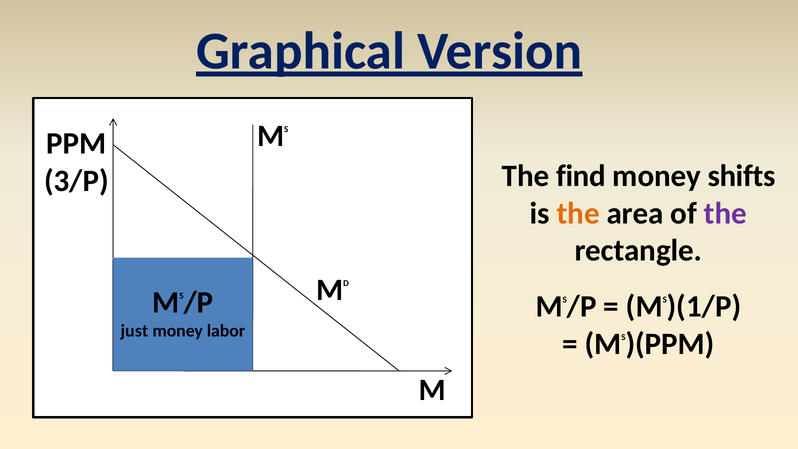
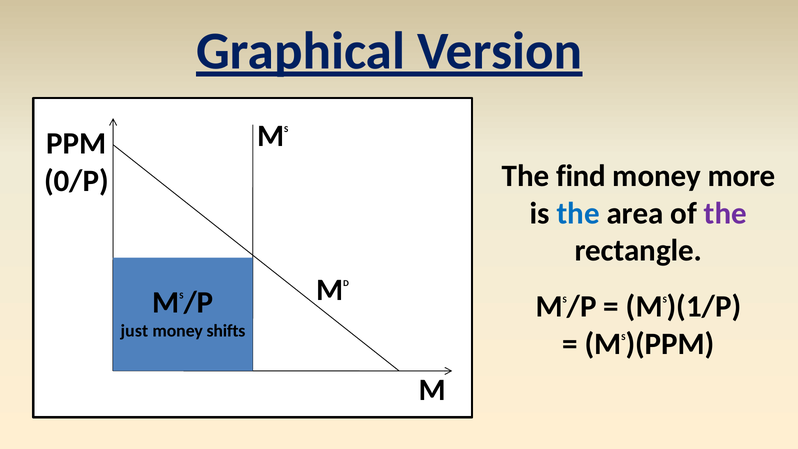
shifts: shifts -> more (742, 176)
3/P: 3/P -> 0/P (76, 181)
the colour: orange -> blue (578, 213)
labor: labor -> shifts (226, 331)
